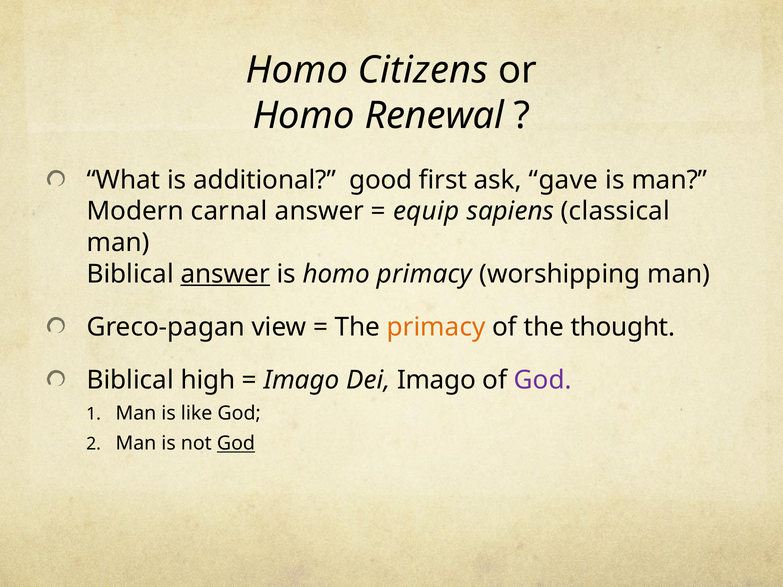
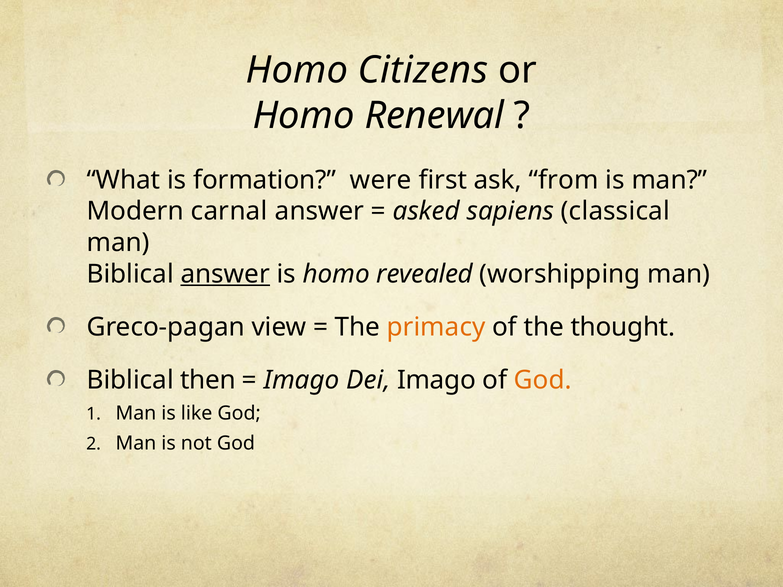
additional: additional -> formation (265, 180)
good: good -> were (381, 180)
gave: gave -> from (564, 180)
equip: equip -> asked (426, 211)
homo primacy: primacy -> revealed (425, 274)
high: high -> then (208, 380)
God colour: purple -> orange (543, 380)
God underline: present -> none (236, 444)
